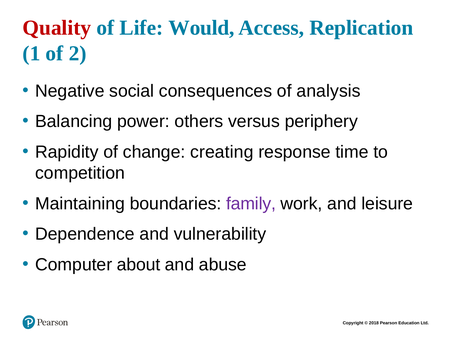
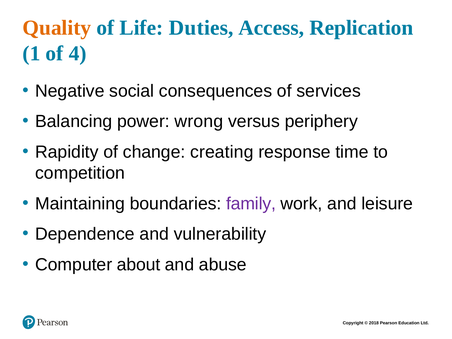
Quality colour: red -> orange (57, 28)
Would: Would -> Duties (201, 28)
2: 2 -> 4 (78, 54)
analysis: analysis -> services (329, 91)
others: others -> wrong (199, 121)
